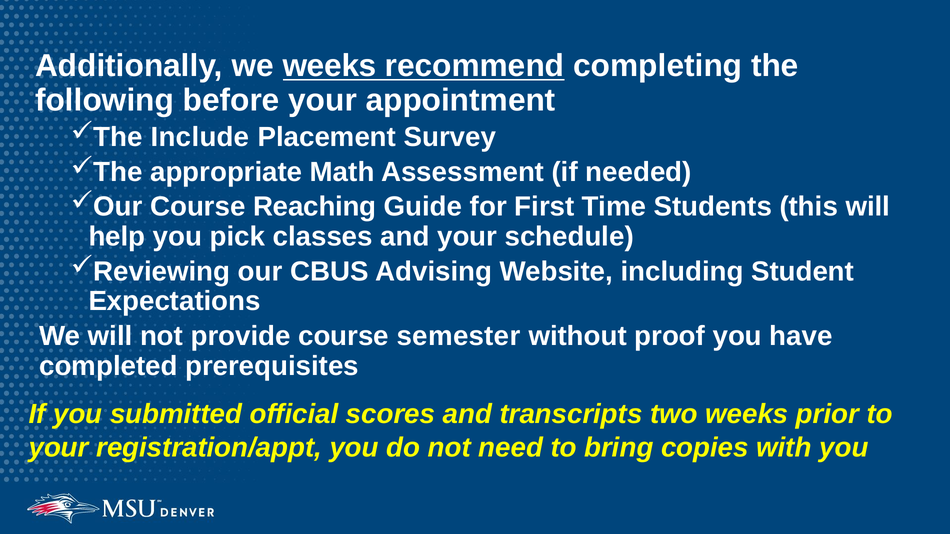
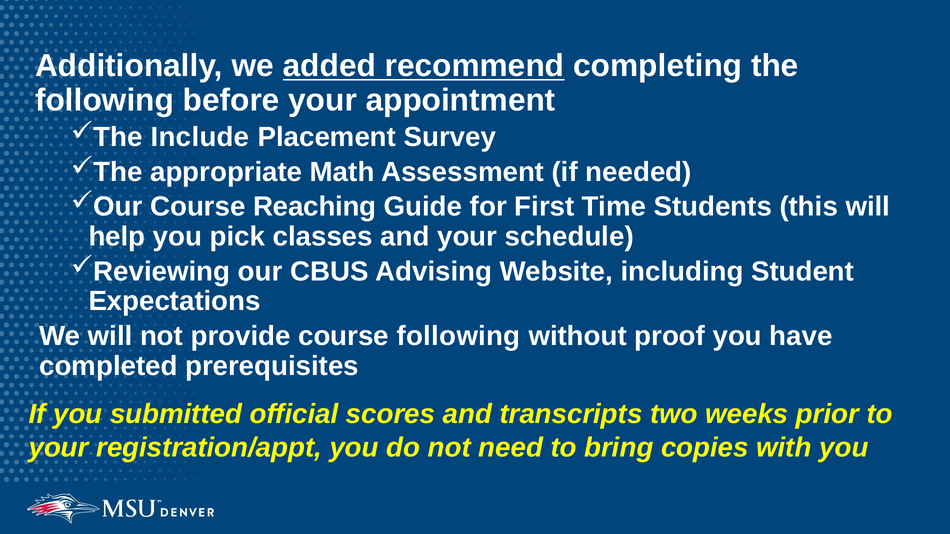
we weeks: weeks -> added (329, 66)
course semester: semester -> following (459, 336)
